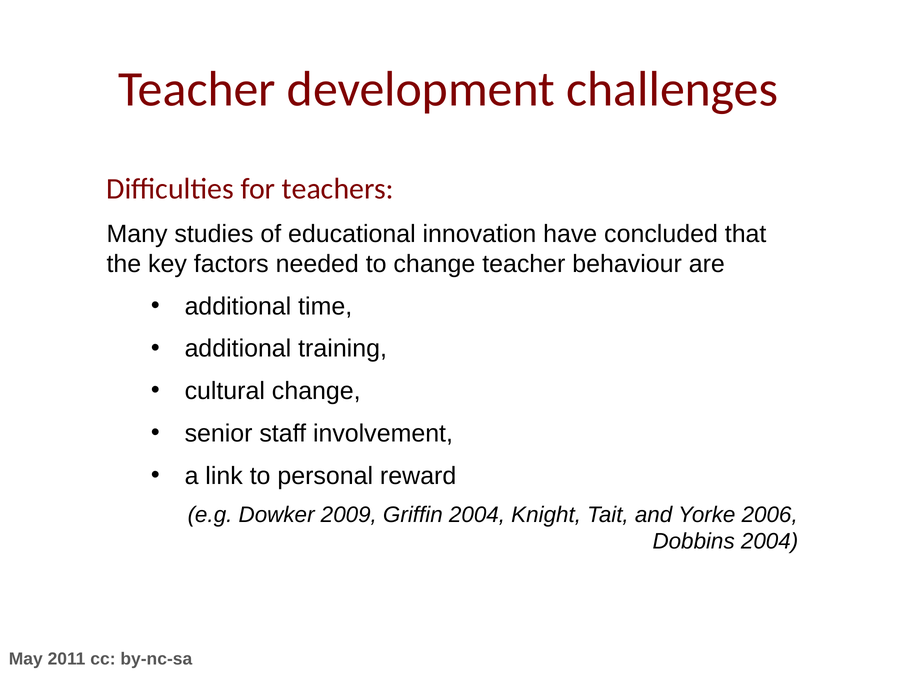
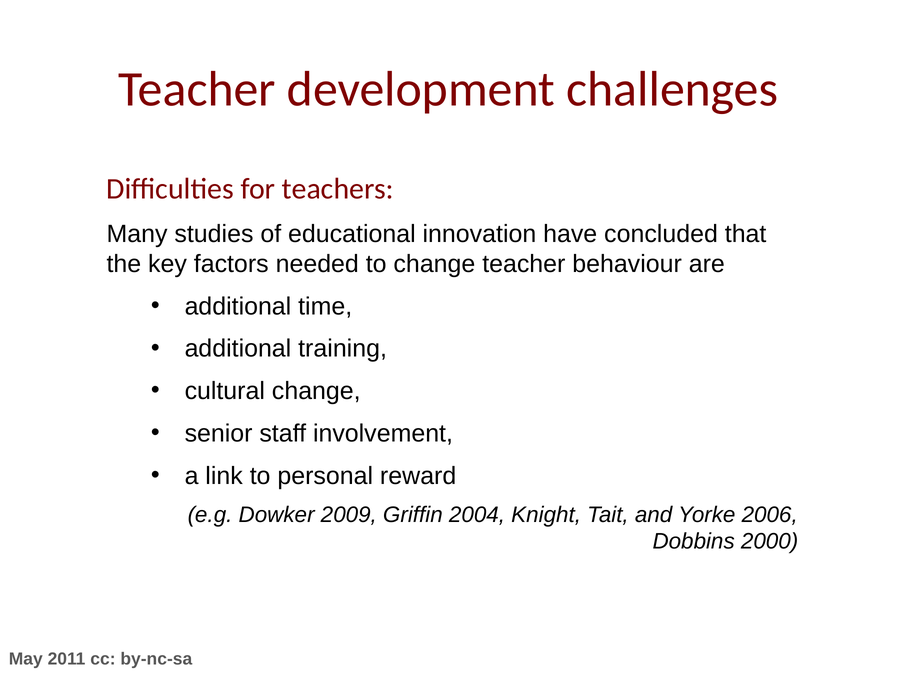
Dobbins 2004: 2004 -> 2000 (770, 541)
